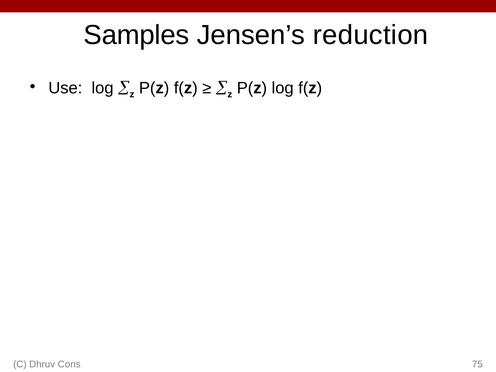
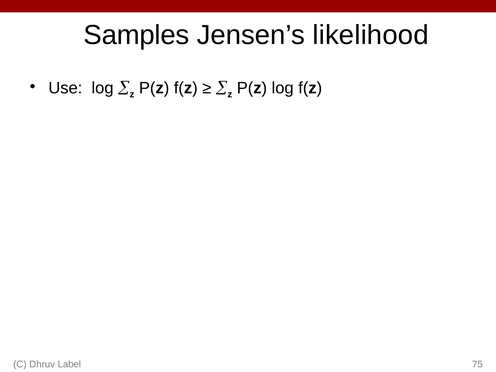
reduction: reduction -> likelihood (371, 35)
Cons: Cons -> Label (69, 364)
